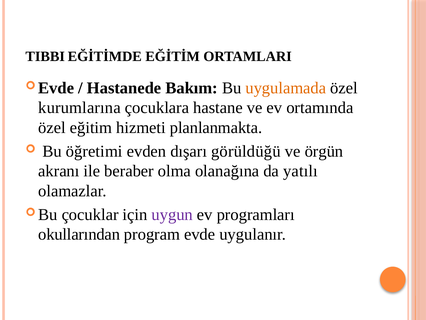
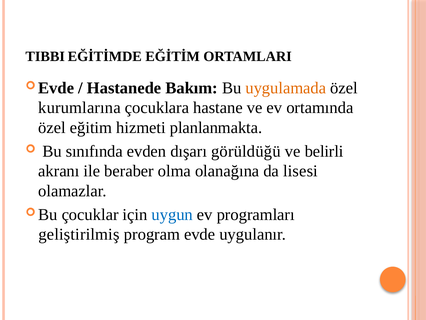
öğretimi: öğretimi -> sınıfında (94, 151)
örgün: örgün -> belirli (324, 151)
yatılı: yatılı -> lisesi (300, 171)
uygun colour: purple -> blue (172, 214)
okullarından: okullarından -> geliştirilmiş (79, 234)
